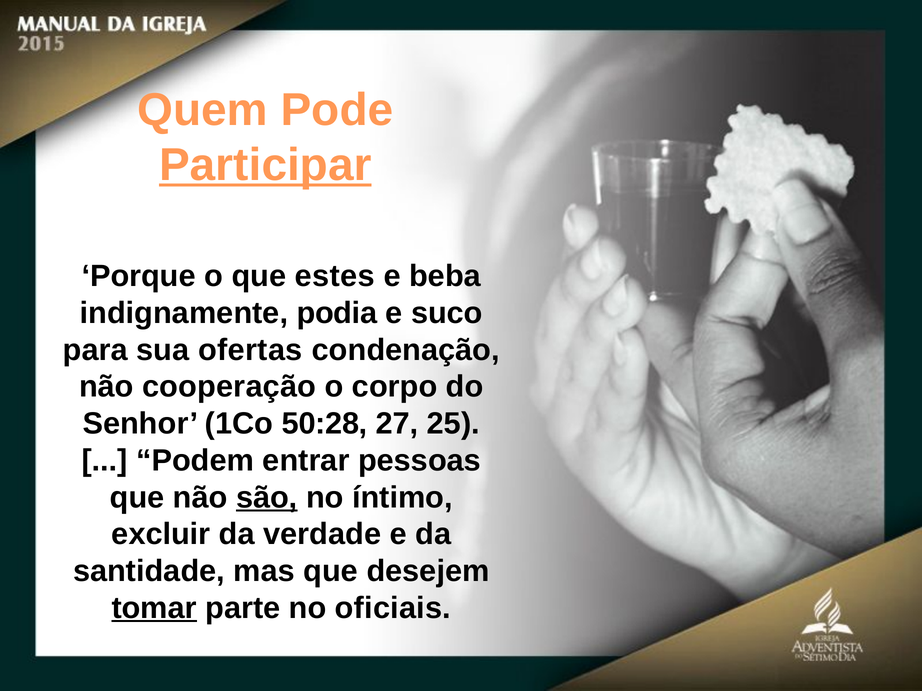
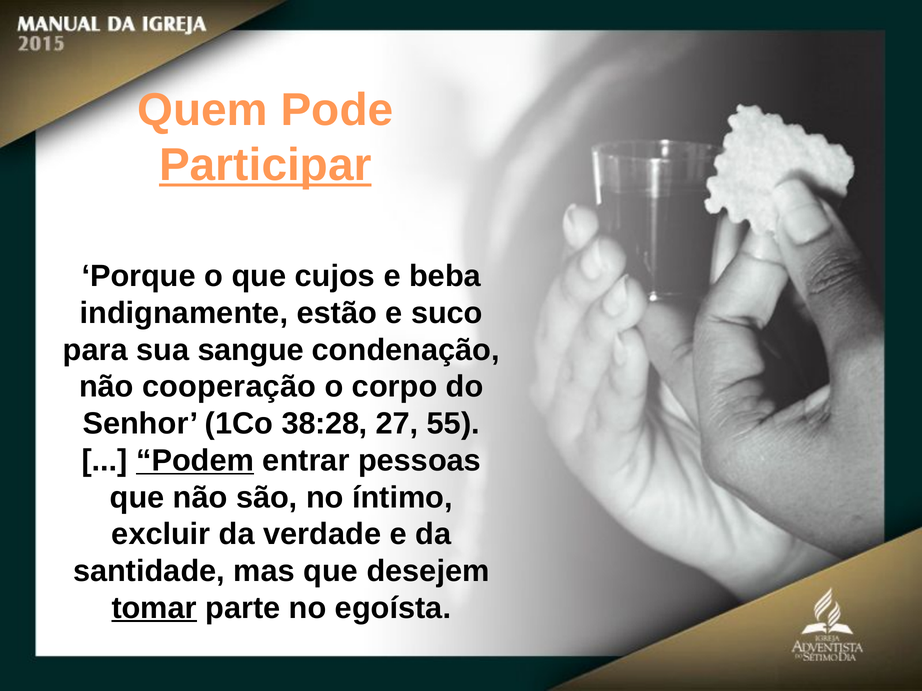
estes: estes -> cujos (335, 276)
podia: podia -> estão (337, 313)
ofertas: ofertas -> sangue (251, 350)
50:28: 50:28 -> 38:28 (325, 424)
25: 25 -> 55 (453, 424)
Podem underline: none -> present (195, 461)
são underline: present -> none (267, 498)
oficiais: oficiais -> egoísta (393, 608)
